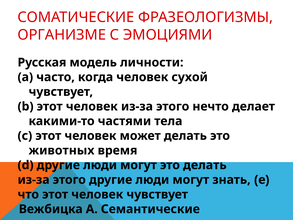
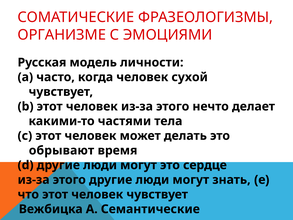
животных: животных -> обрывают (61, 150)
это делать: делать -> сердце (205, 165)
